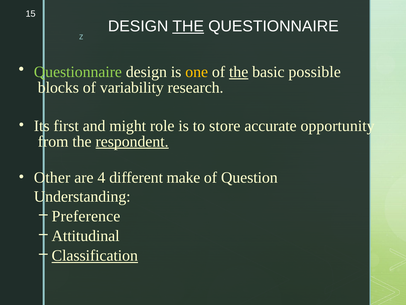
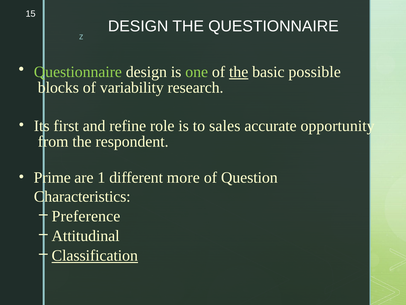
THE underline: present -> none (188, 26)
one colour: yellow -> light green (197, 72)
might: might -> refine (128, 126)
store: store -> sales (225, 126)
respondent underline: present -> none (132, 141)
Other: Other -> Prime (52, 177)
4: 4 -> 1 (101, 177)
make: make -> more (183, 177)
Understanding: Understanding -> Characteristics (82, 196)
